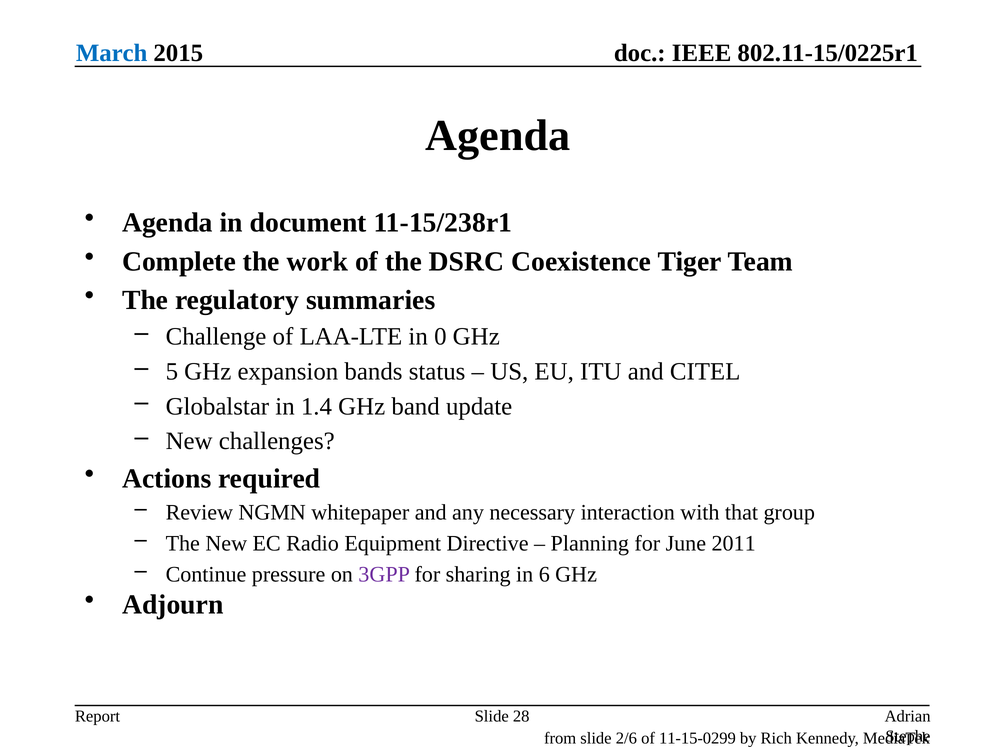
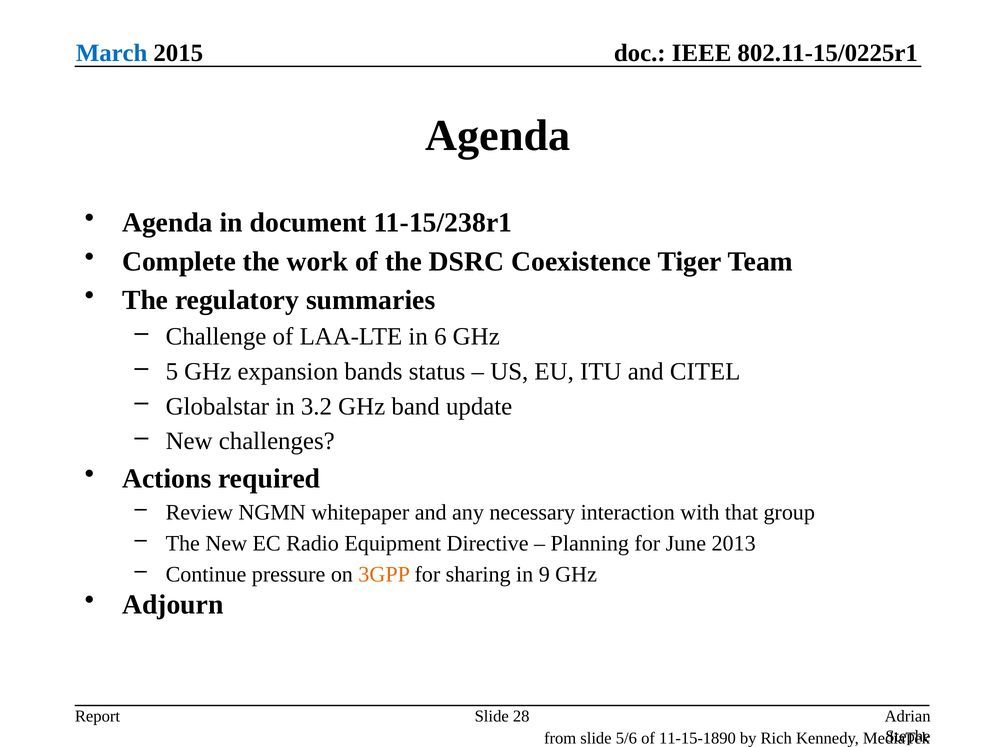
0: 0 -> 6 (440, 337)
1.4: 1.4 -> 3.2 (316, 406)
2011: 2011 -> 2013 (734, 543)
3GPP colour: purple -> orange (384, 574)
6: 6 -> 9 (544, 574)
2/6: 2/6 -> 5/6 (626, 738)
11-15-0299: 11-15-0299 -> 11-15-1890 (697, 738)
